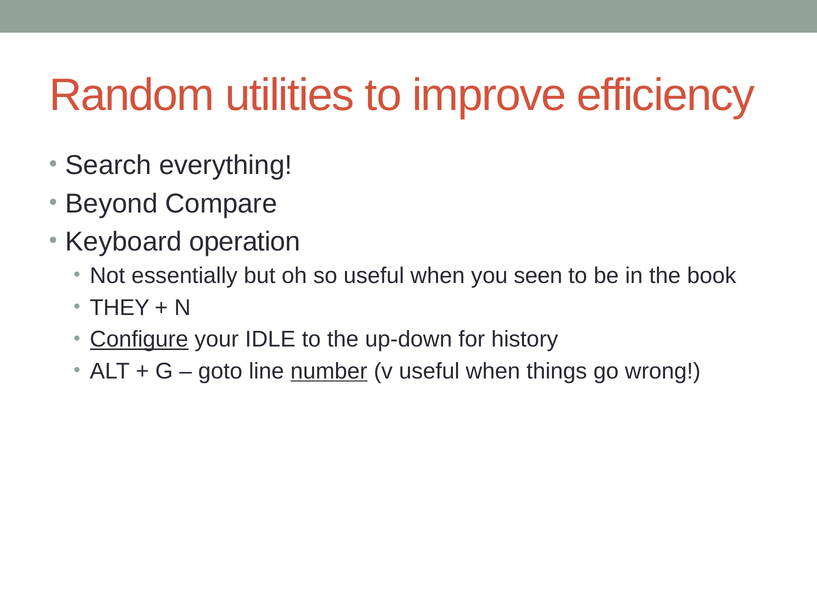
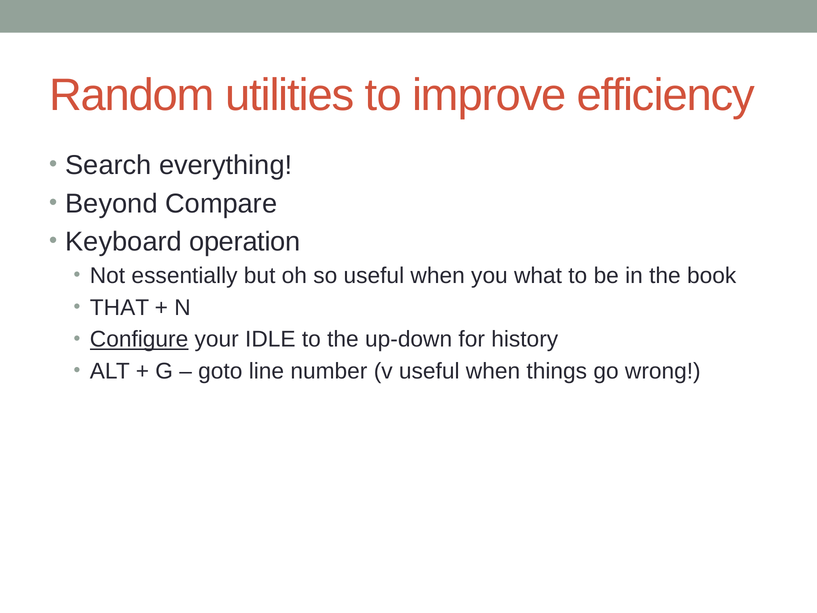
seen: seen -> what (538, 276)
THEY: THEY -> THAT (120, 308)
number underline: present -> none (329, 371)
